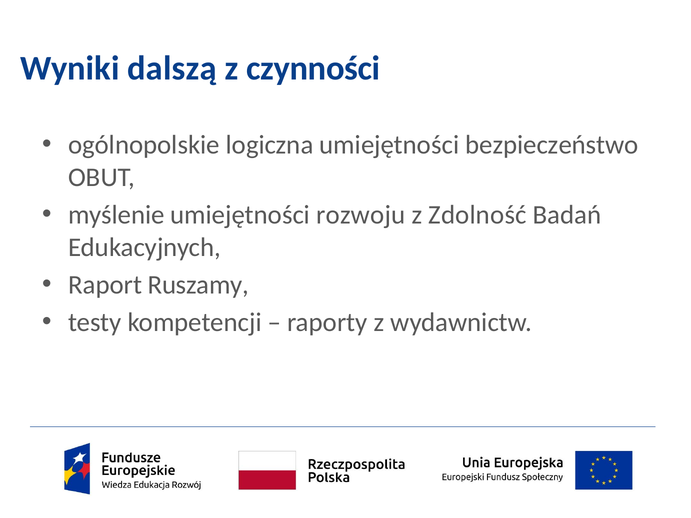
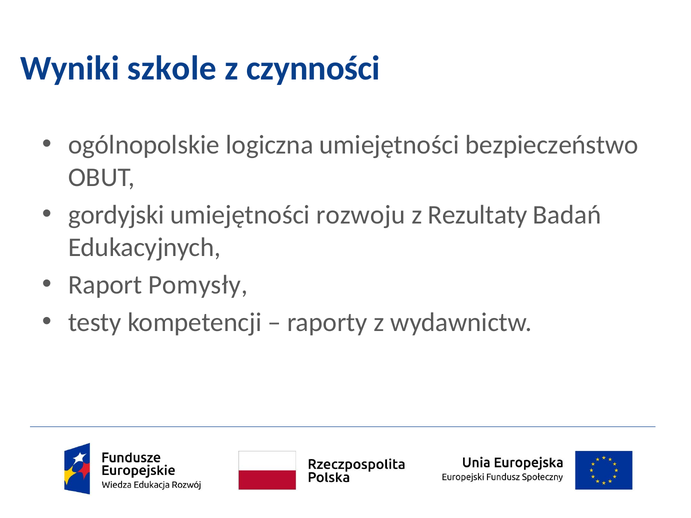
dalszą: dalszą -> szkole (172, 69)
myślenie: myślenie -> gordyjski (116, 215)
Zdolność: Zdolność -> Rezultaty (478, 215)
Ruszamy: Ruszamy -> Pomysły (198, 285)
